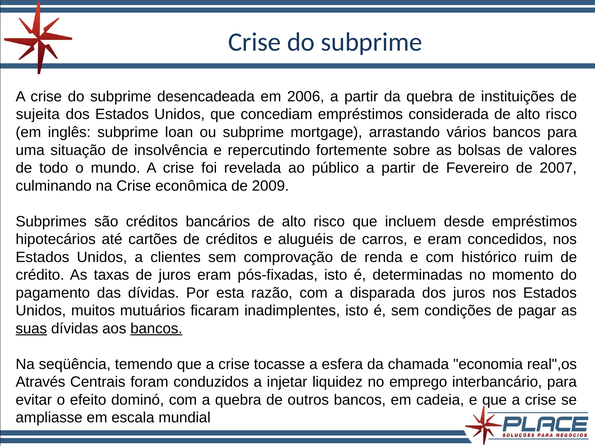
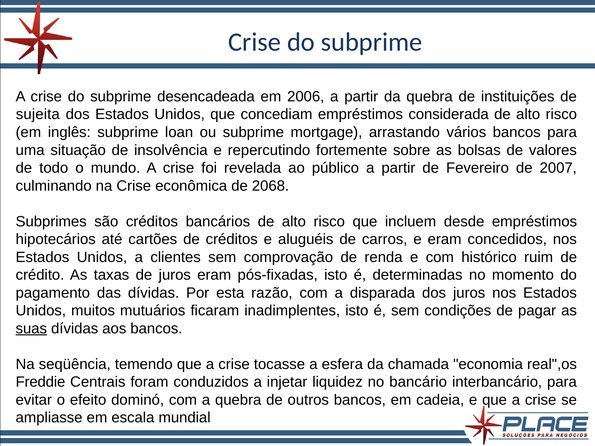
2009: 2009 -> 2068 (270, 186)
bancos underline: present -> none (156, 329)
Através: Através -> Freddie (40, 382)
emprego: emprego -> bancário (418, 382)
